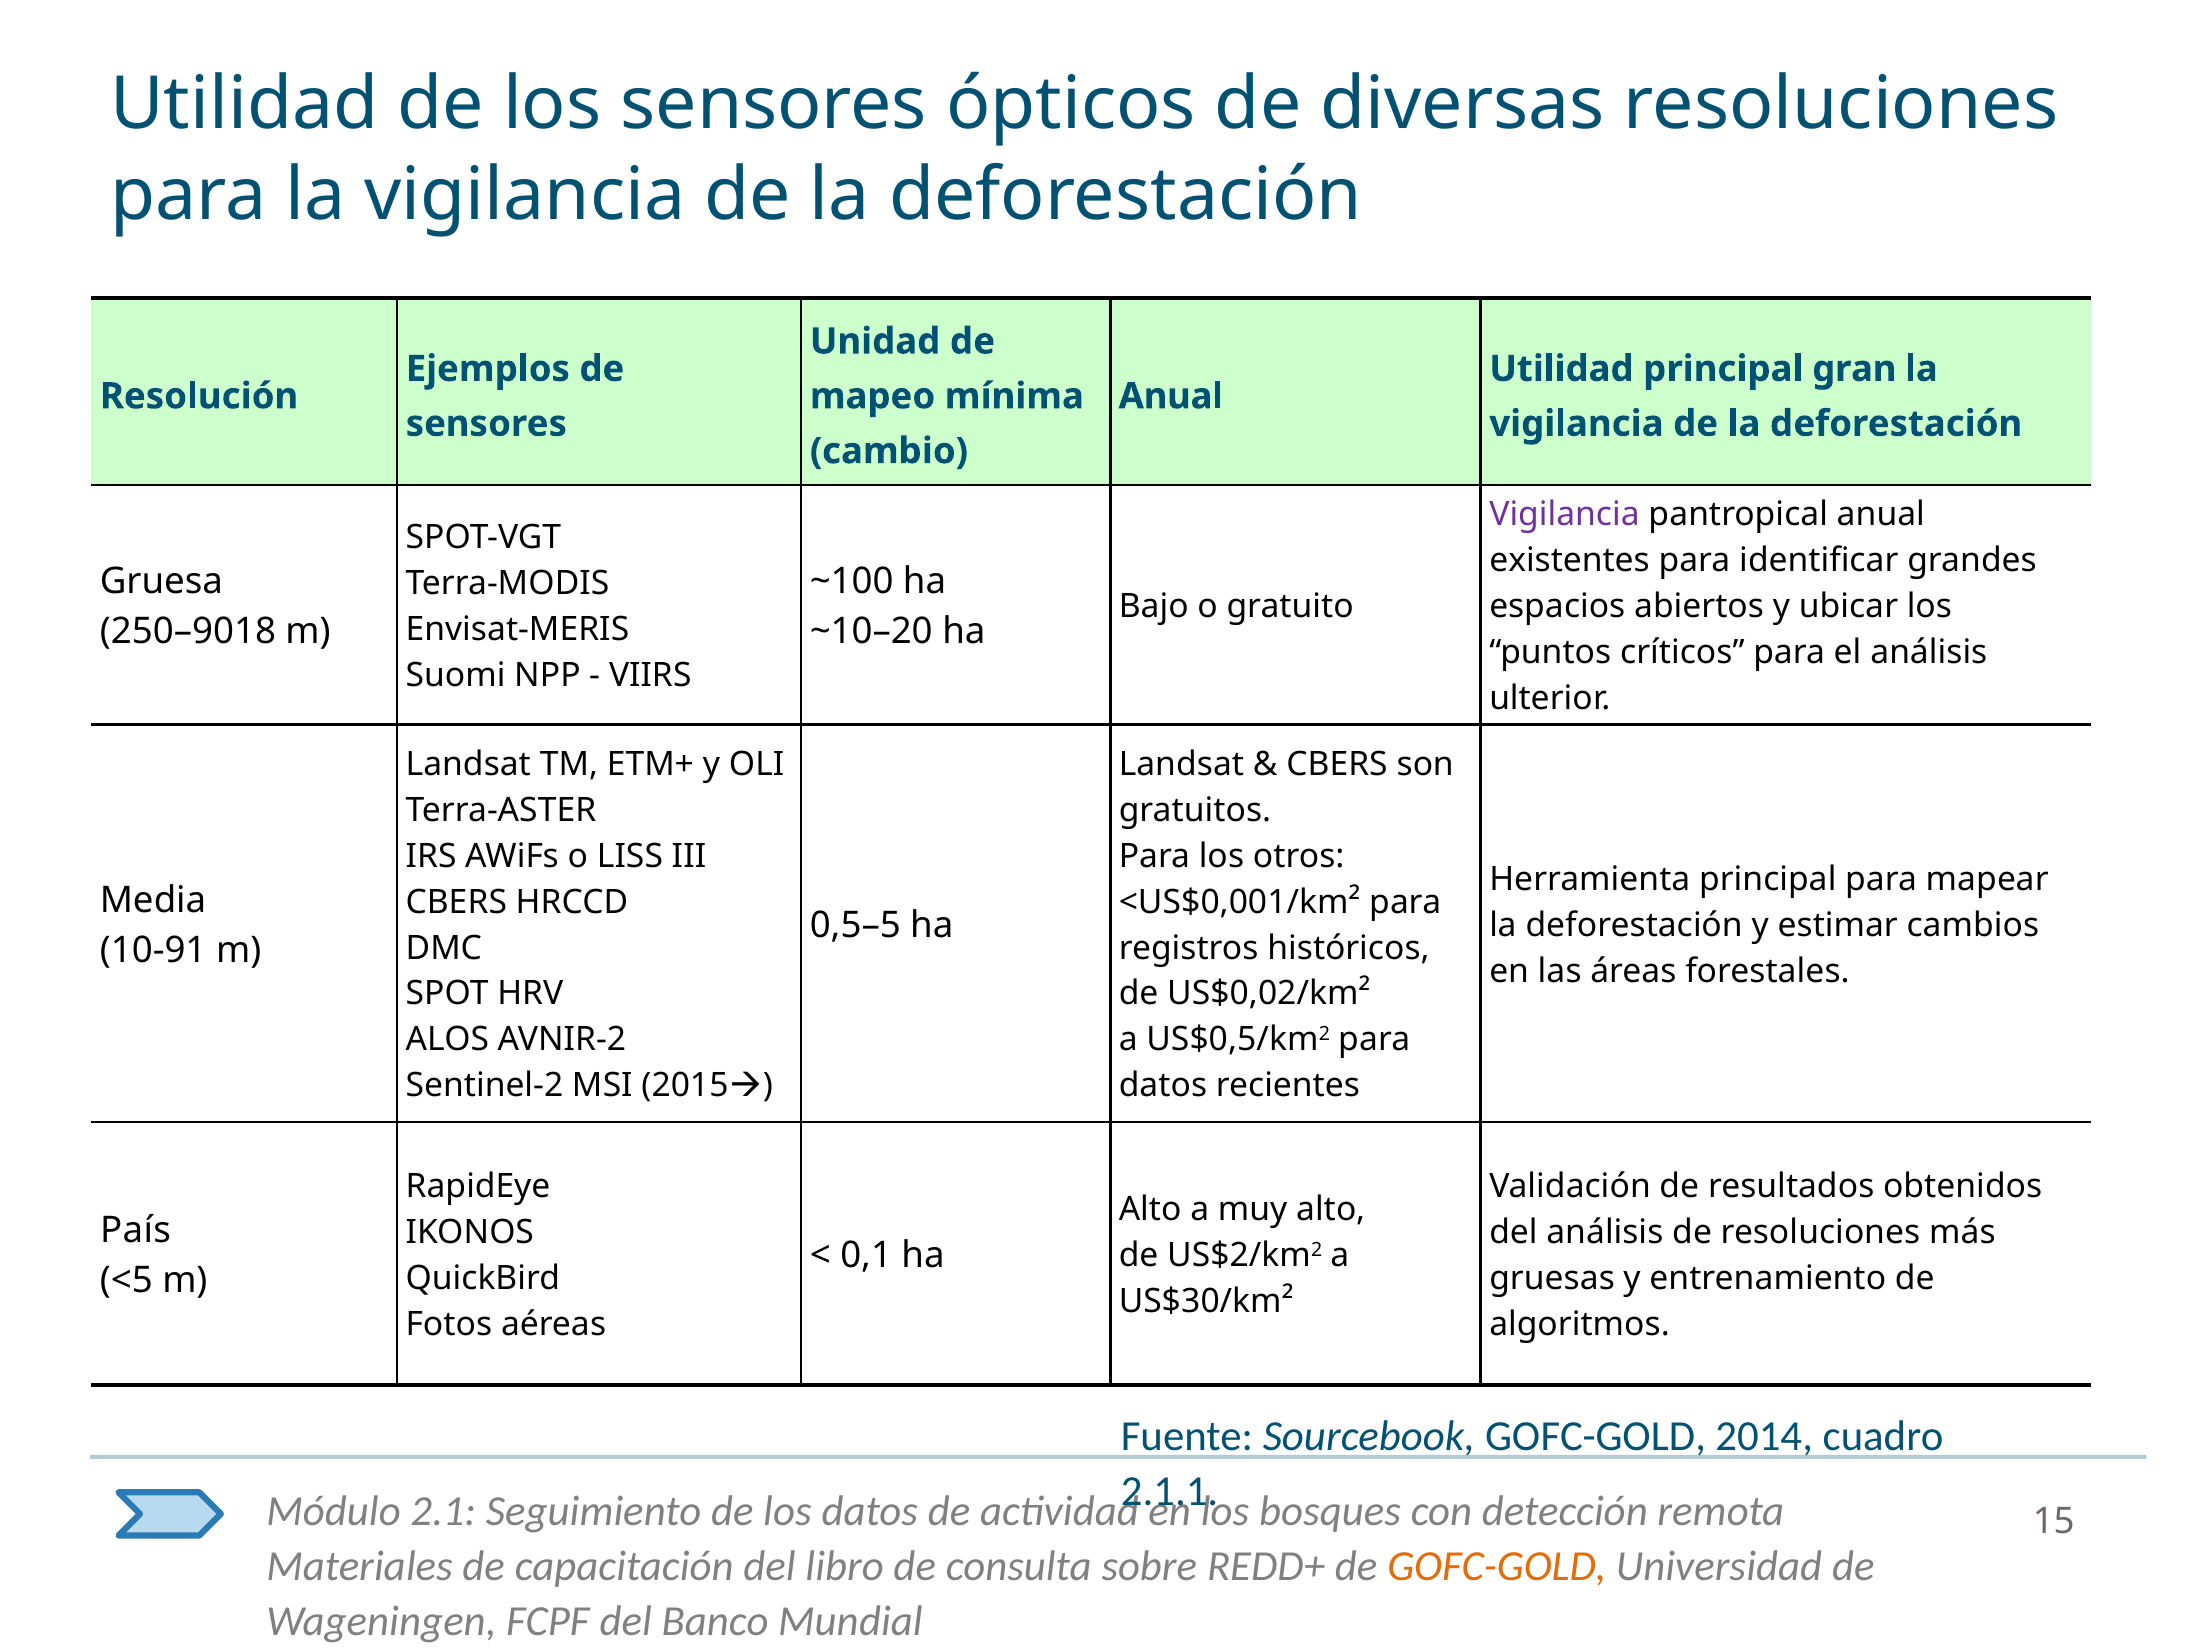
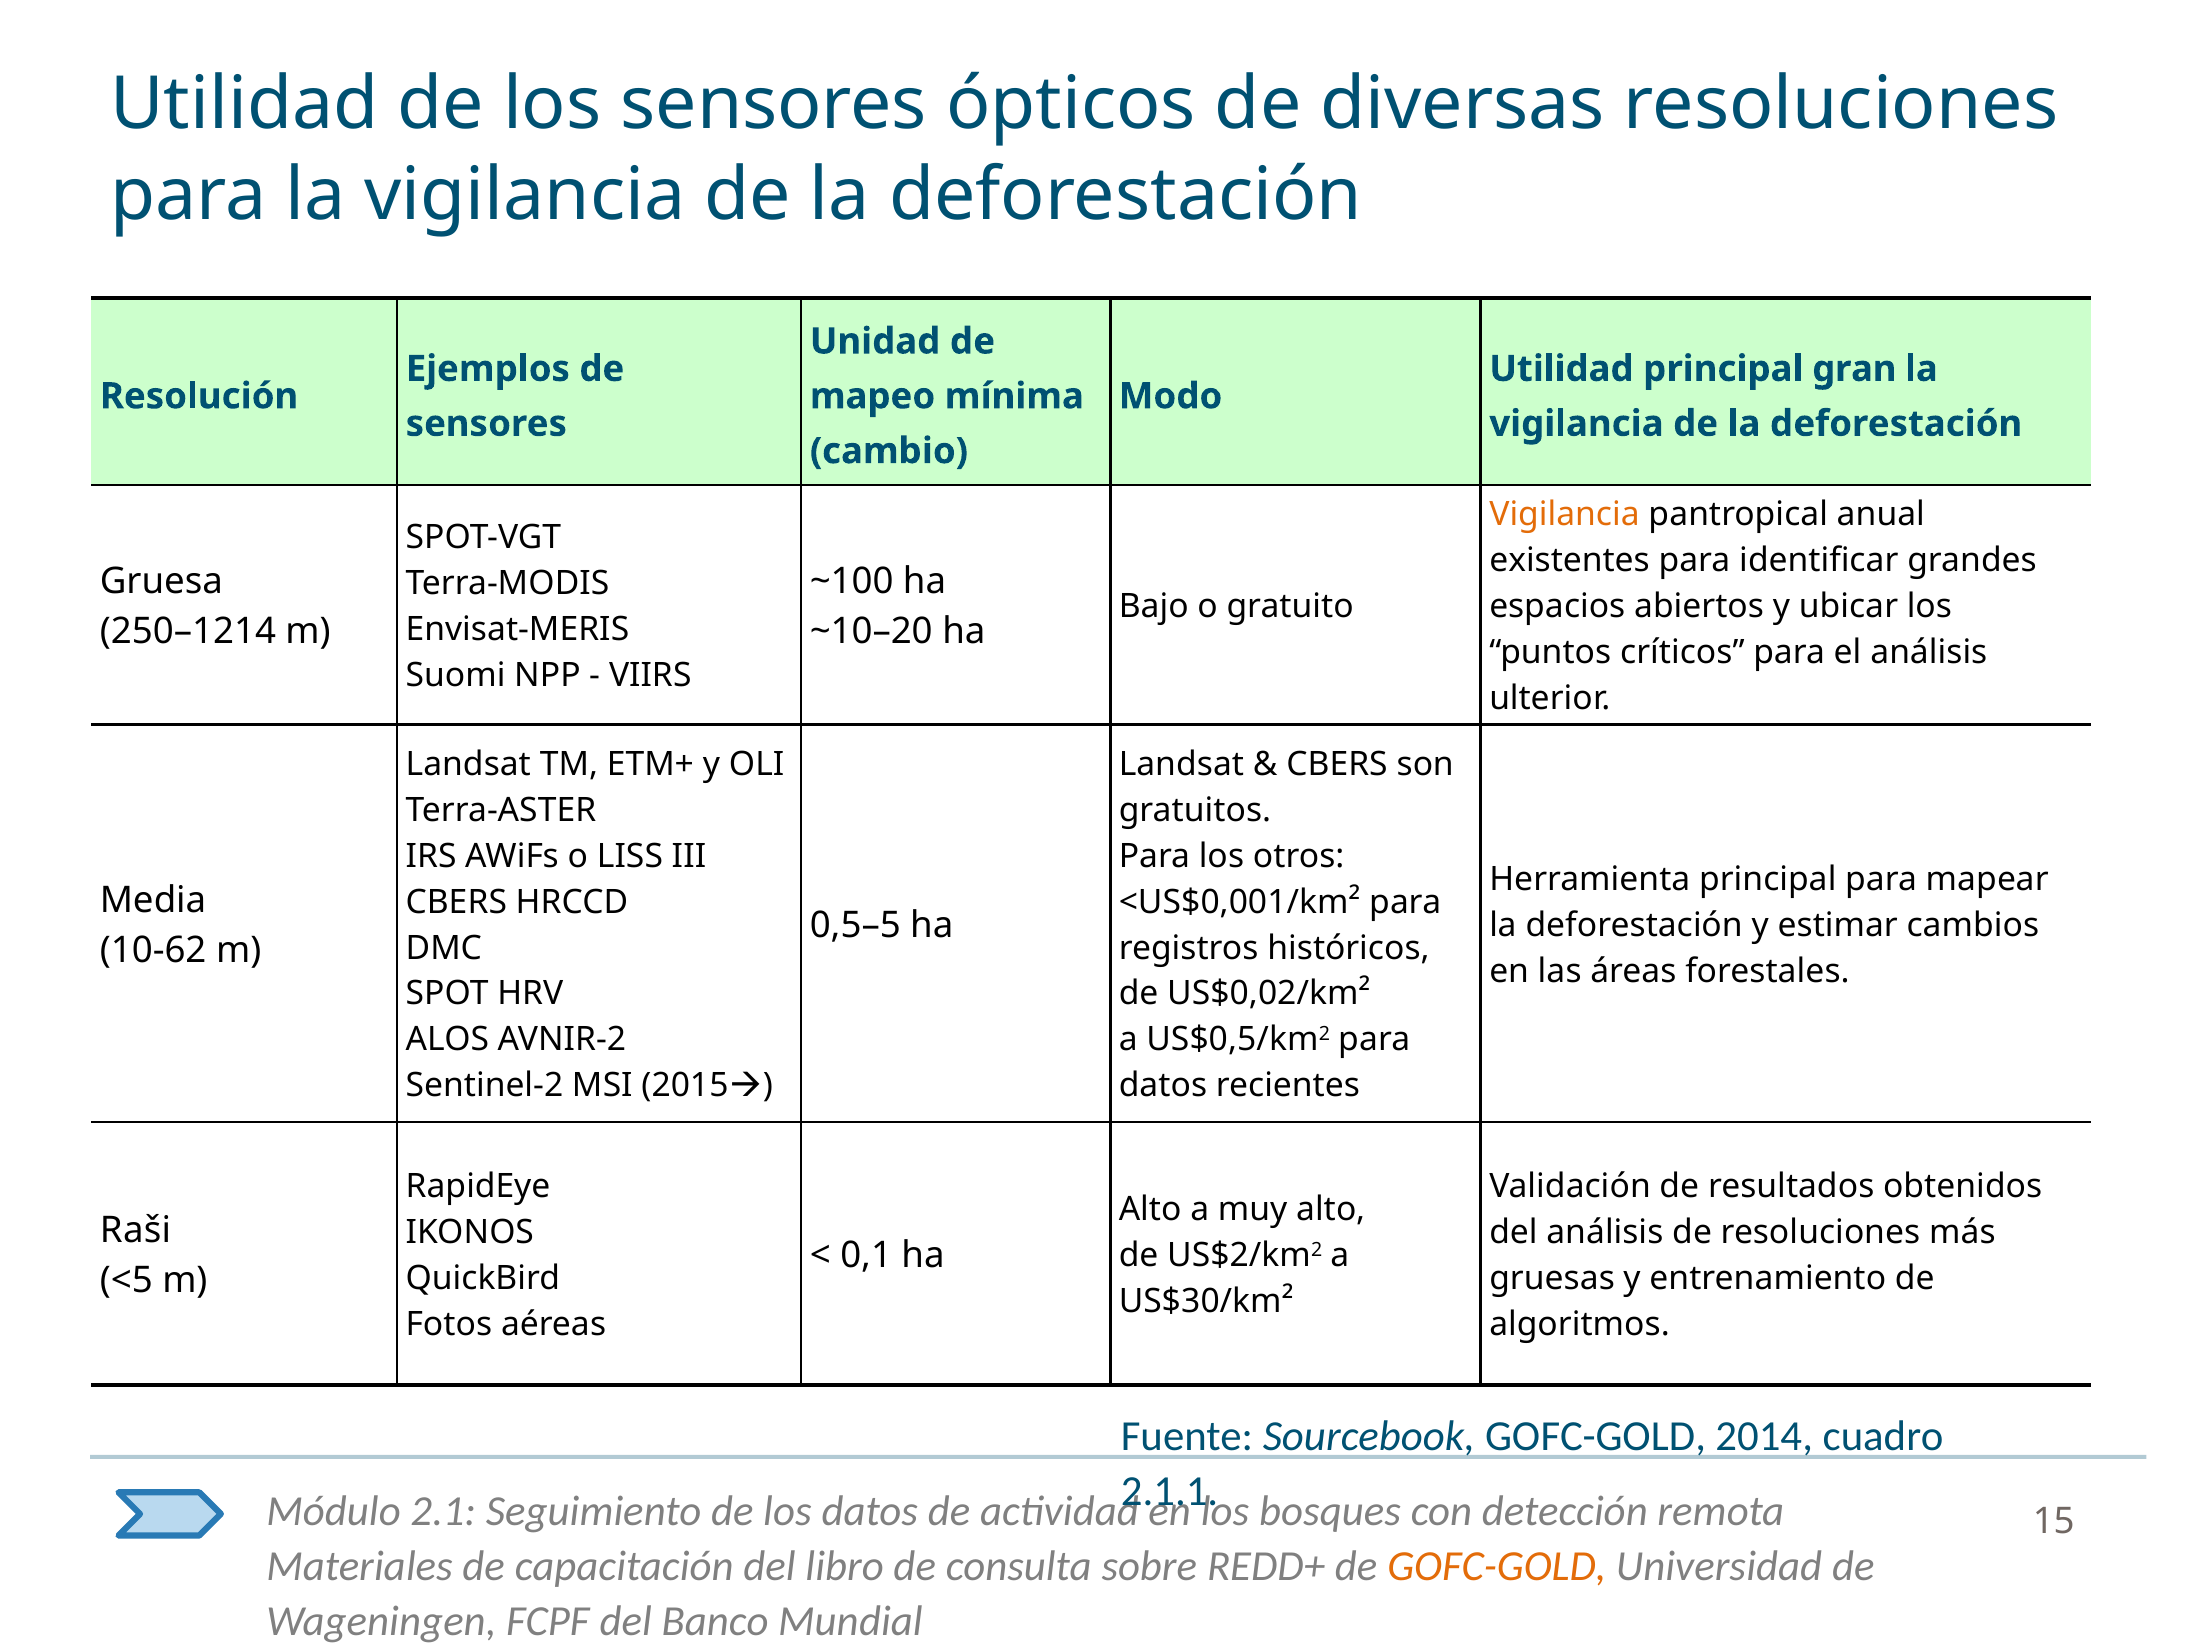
Anual: Anual -> Modo (1171, 396)
Vigilancia colour: purple -> orange (1564, 515)
250–9018: 250–9018 -> 250–1214 (188, 632)
10-91: 10-91 -> 10-62 (153, 950)
País: País -> Raši (136, 1231)
